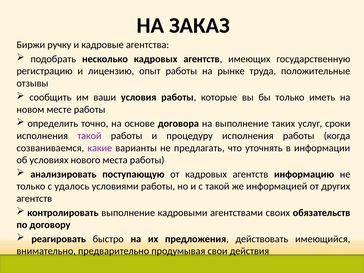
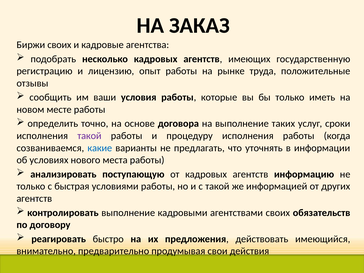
Биржи ручку: ручку -> своих (59, 45)
какие colour: purple -> blue (100, 148)
удалось: удалось -> быстрая (72, 186)
